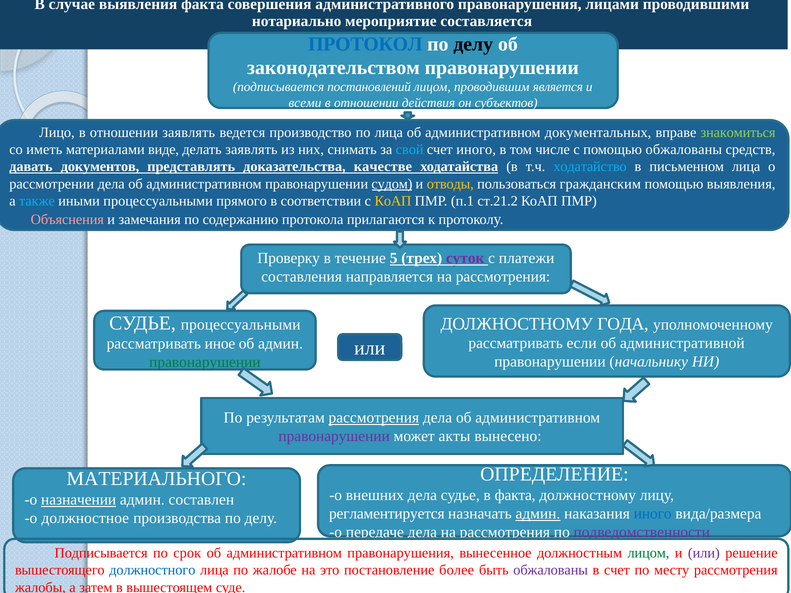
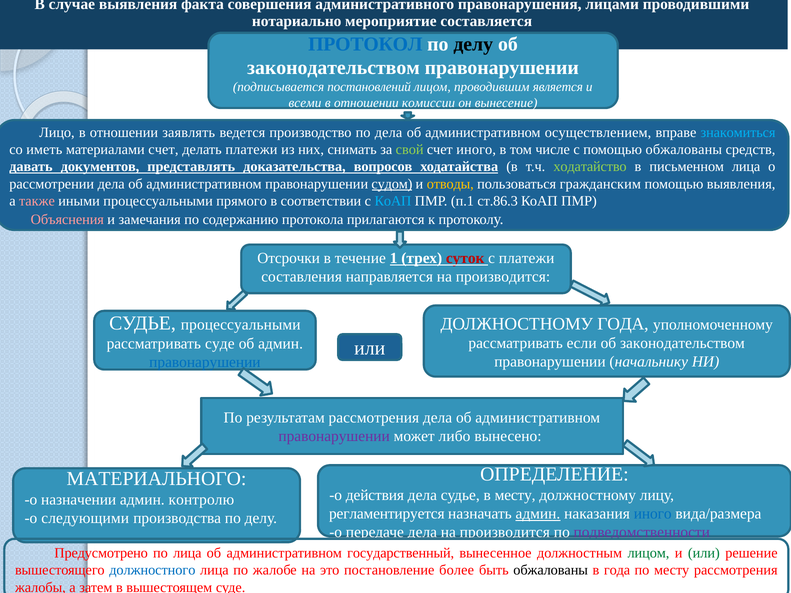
действия: действия -> комиссии (428, 103)
субъектов: субъектов -> вынесение (506, 103)
по лица: лица -> дела (389, 133)
документальных: документальных -> осуществлением (598, 133)
знакомиться colour: light green -> light blue (738, 133)
материалами виде: виде -> счет (163, 150)
делать заявлять: заявлять -> платежи (251, 150)
свой colour: light blue -> light green (410, 150)
качестве: качестве -> вопросов (383, 167)
ходатайство colour: light blue -> light green (590, 167)
также colour: light blue -> pink (37, 201)
КоАП colour: yellow -> light blue (393, 201)
ст.21.2: ст.21.2 -> ст.86.3 (498, 201)
Проверку: Проверку -> Отсрочки (289, 258)
5: 5 -> 1 (394, 258)
суток colour: purple -> red (465, 258)
направляется на рассмотрения: рассмотрения -> производится (503, 277)
административной: административной -> законодательством (682, 344)
рассматривать иное: иное -> суде (220, 344)
правонарушении colour: green -> blue (205, 362)
рассмотрения underline: present -> none (374, 418)
акты: акты -> либо (454, 437)
внешних: внешних -> действия (375, 495)
в факта: факта -> месту (515, 495)
назначении underline: present -> none (79, 500)
составлен: составлен -> контролю (201, 500)
должностное: должностное -> следующими (85, 518)
дела на рассмотрения: рассмотрения -> производится (505, 532)
Подписывается: Подписывается -> Предусмотрено (101, 553)
по срок: срок -> лица (187, 553)
административном правонарушения: правонарушения -> государственный (401, 553)
или colour: purple -> green (704, 553)
обжалованы colour: purple -> black (551, 570)
в счет: счет -> года (617, 570)
